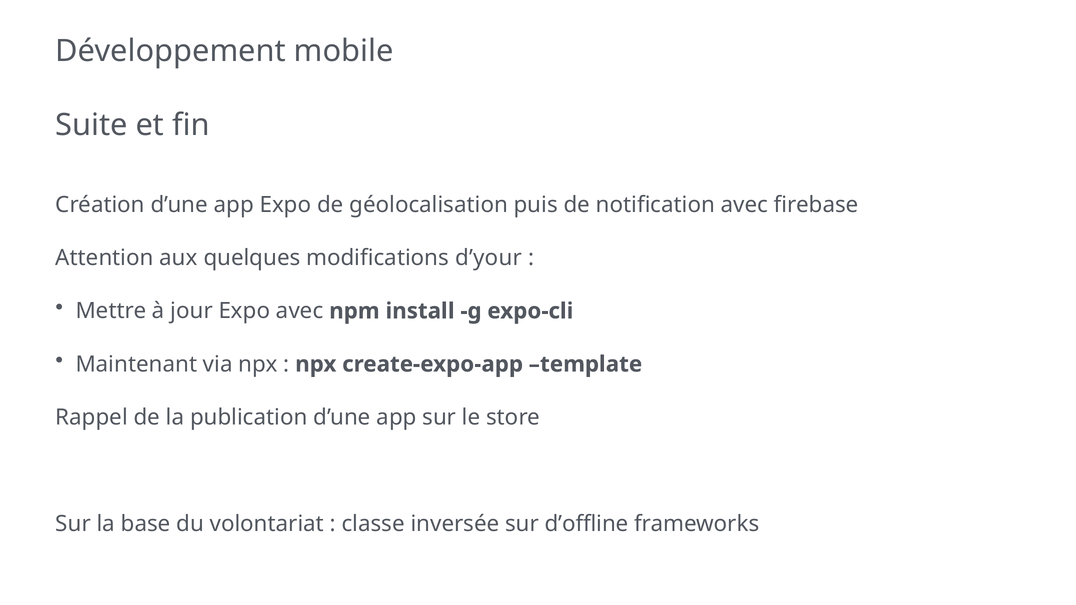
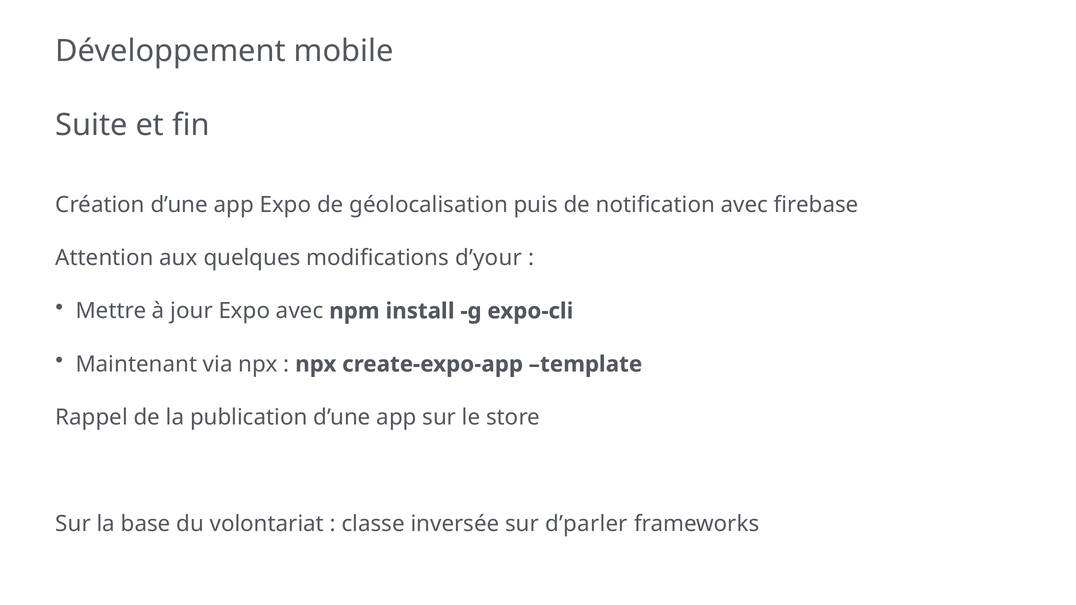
d’offline: d’offline -> d’parler (586, 524)
